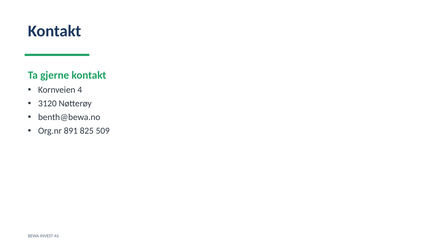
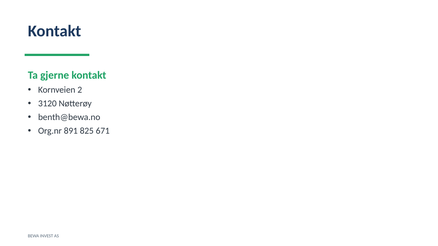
4: 4 -> 2 (80, 90)
509: 509 -> 671 (103, 131)
